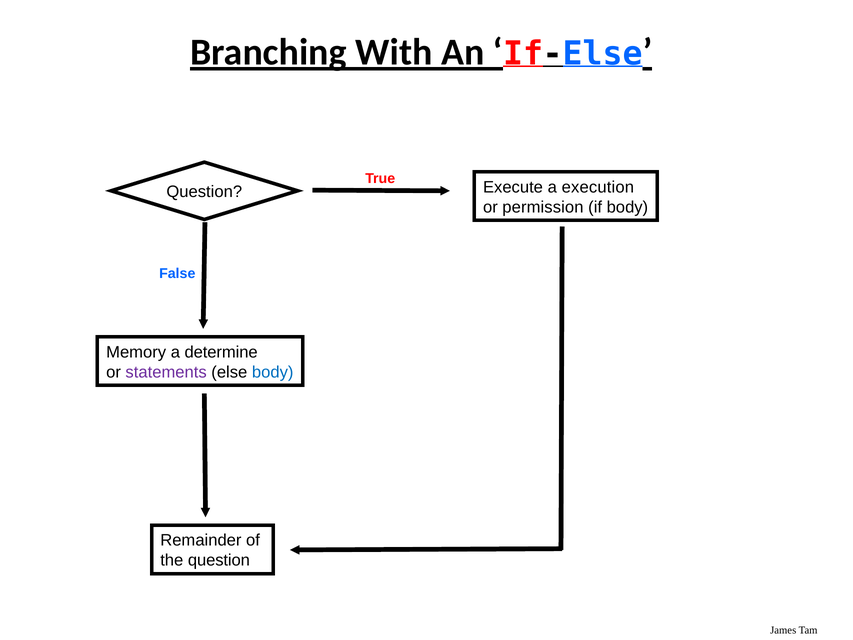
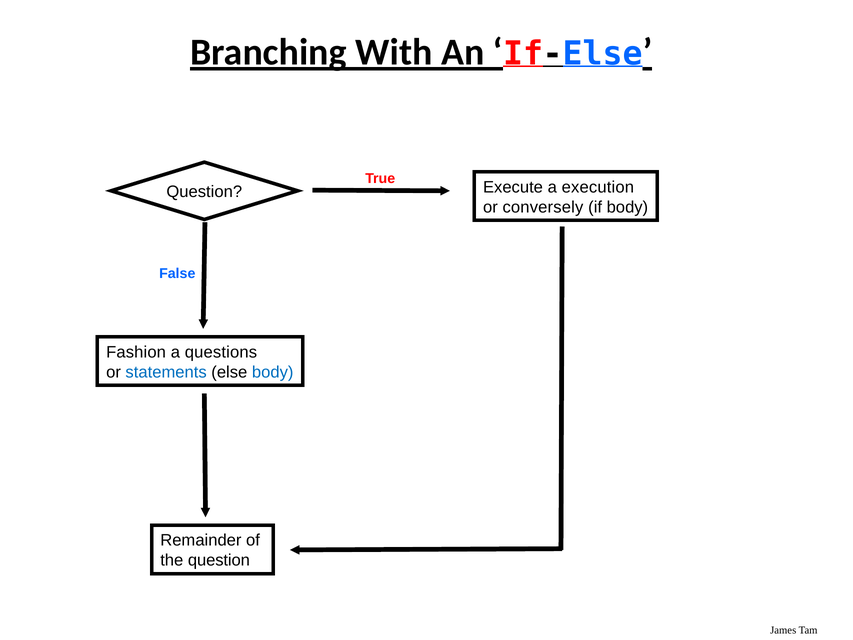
permission: permission -> conversely (543, 207)
Memory: Memory -> Fashion (136, 352)
determine: determine -> questions (221, 352)
statements colour: purple -> blue (166, 372)
